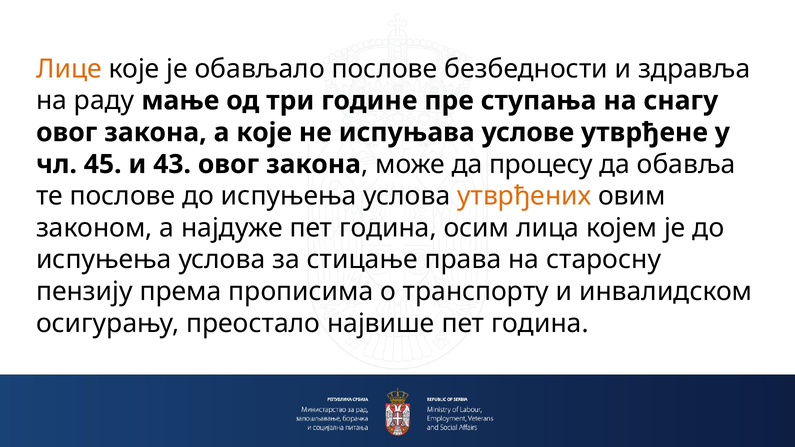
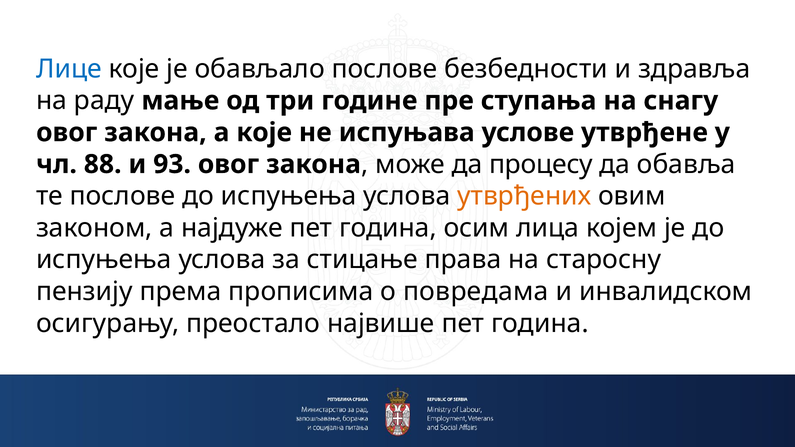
Лице colour: orange -> blue (69, 69)
45: 45 -> 88 (103, 164)
43: 43 -> 93 (172, 164)
транспорту: транспорту -> повредама (476, 292)
